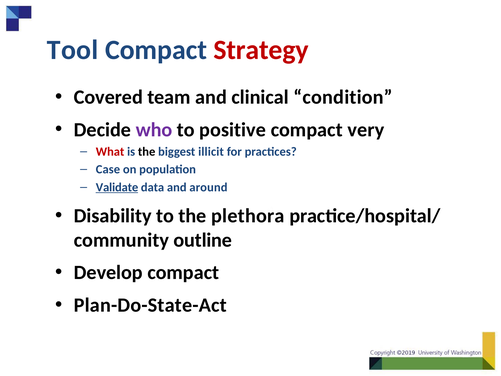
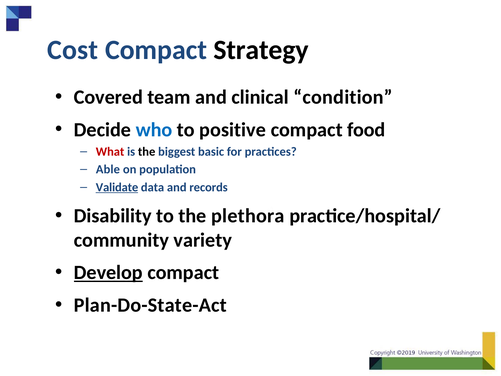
Tool: Tool -> Cost (73, 50)
Strategy colour: red -> black (261, 50)
who colour: purple -> blue (154, 130)
very: very -> food (366, 130)
illicit: illicit -> basic (211, 152)
Case: Case -> Able (108, 169)
around: around -> records (209, 187)
outline: outline -> variety (203, 240)
Develop underline: none -> present (108, 272)
